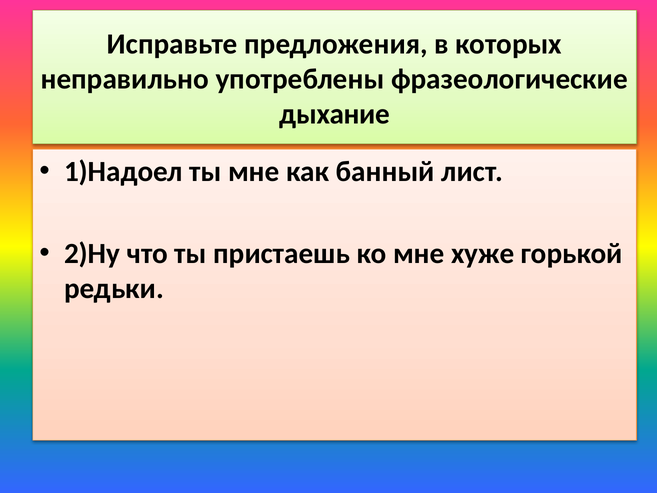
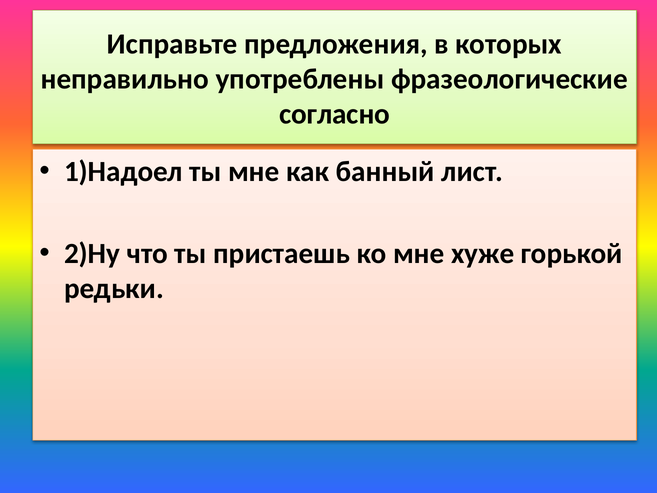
дыхание: дыхание -> согласно (335, 114)
